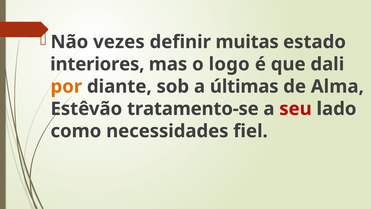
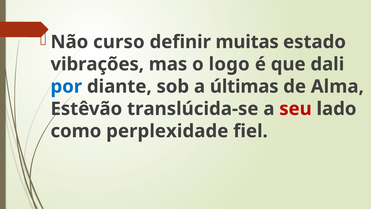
vezes: vezes -> curso (119, 42)
interiores: interiores -> vibrações (97, 64)
por colour: orange -> blue (66, 86)
tratamento-se: tratamento-se -> translúcida-se (193, 109)
necessidades: necessidades -> perplexidade (167, 131)
